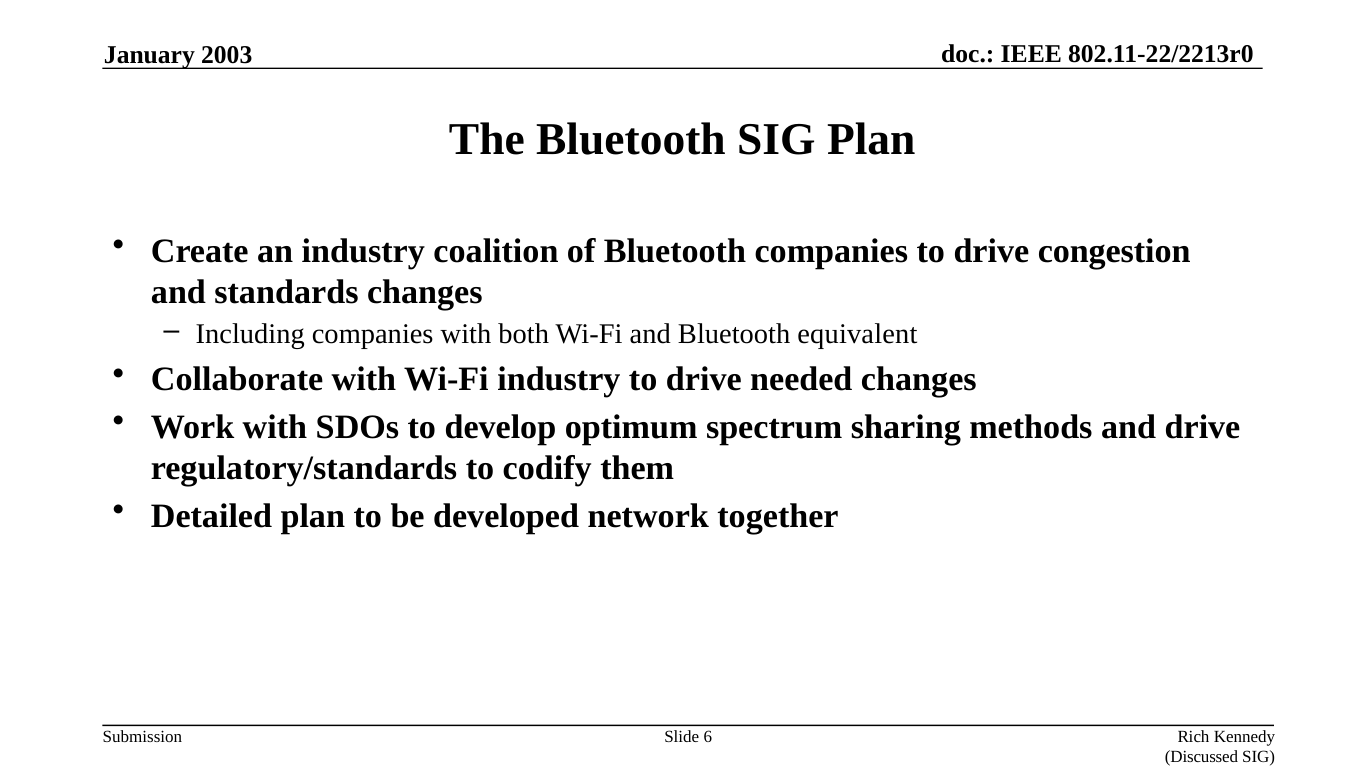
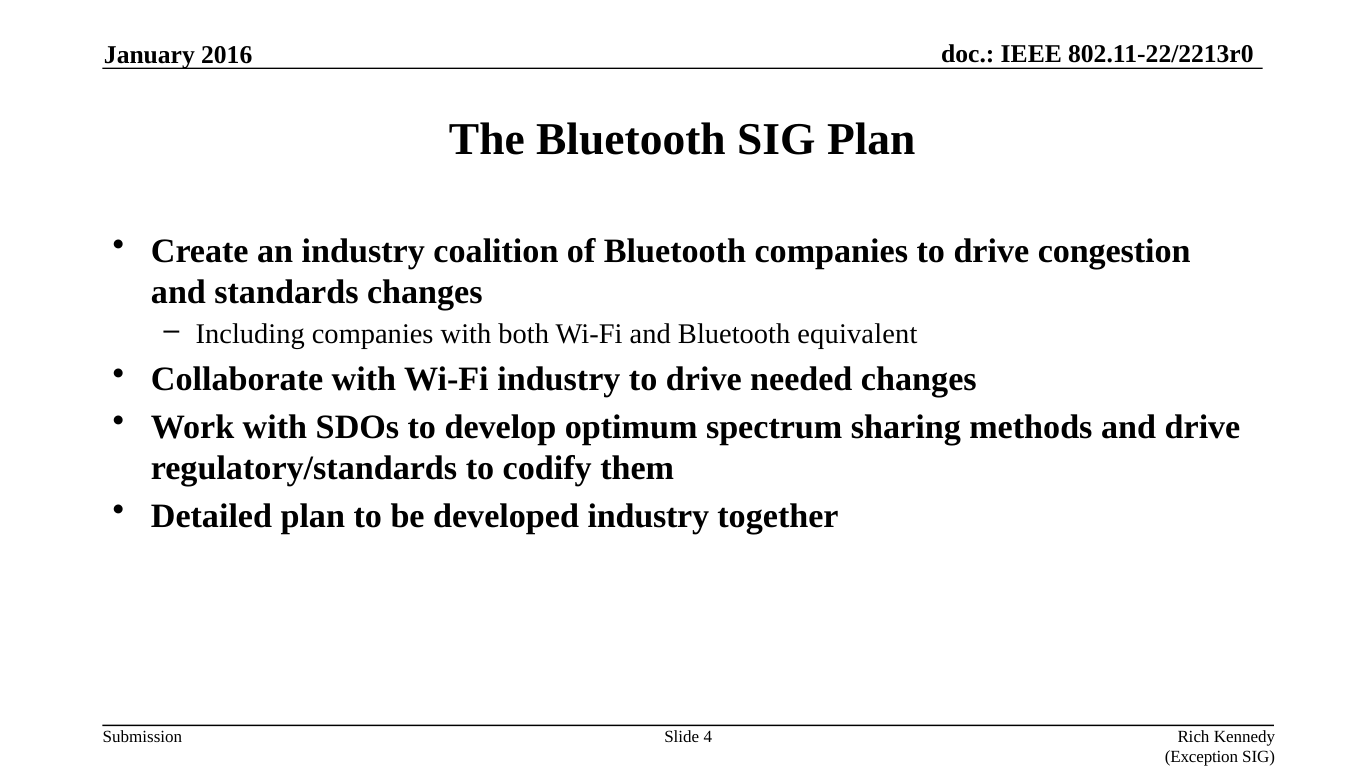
2003: 2003 -> 2016 (227, 55)
developed network: network -> industry (648, 516)
6: 6 -> 4 (708, 736)
Discussed: Discussed -> Exception (1202, 757)
